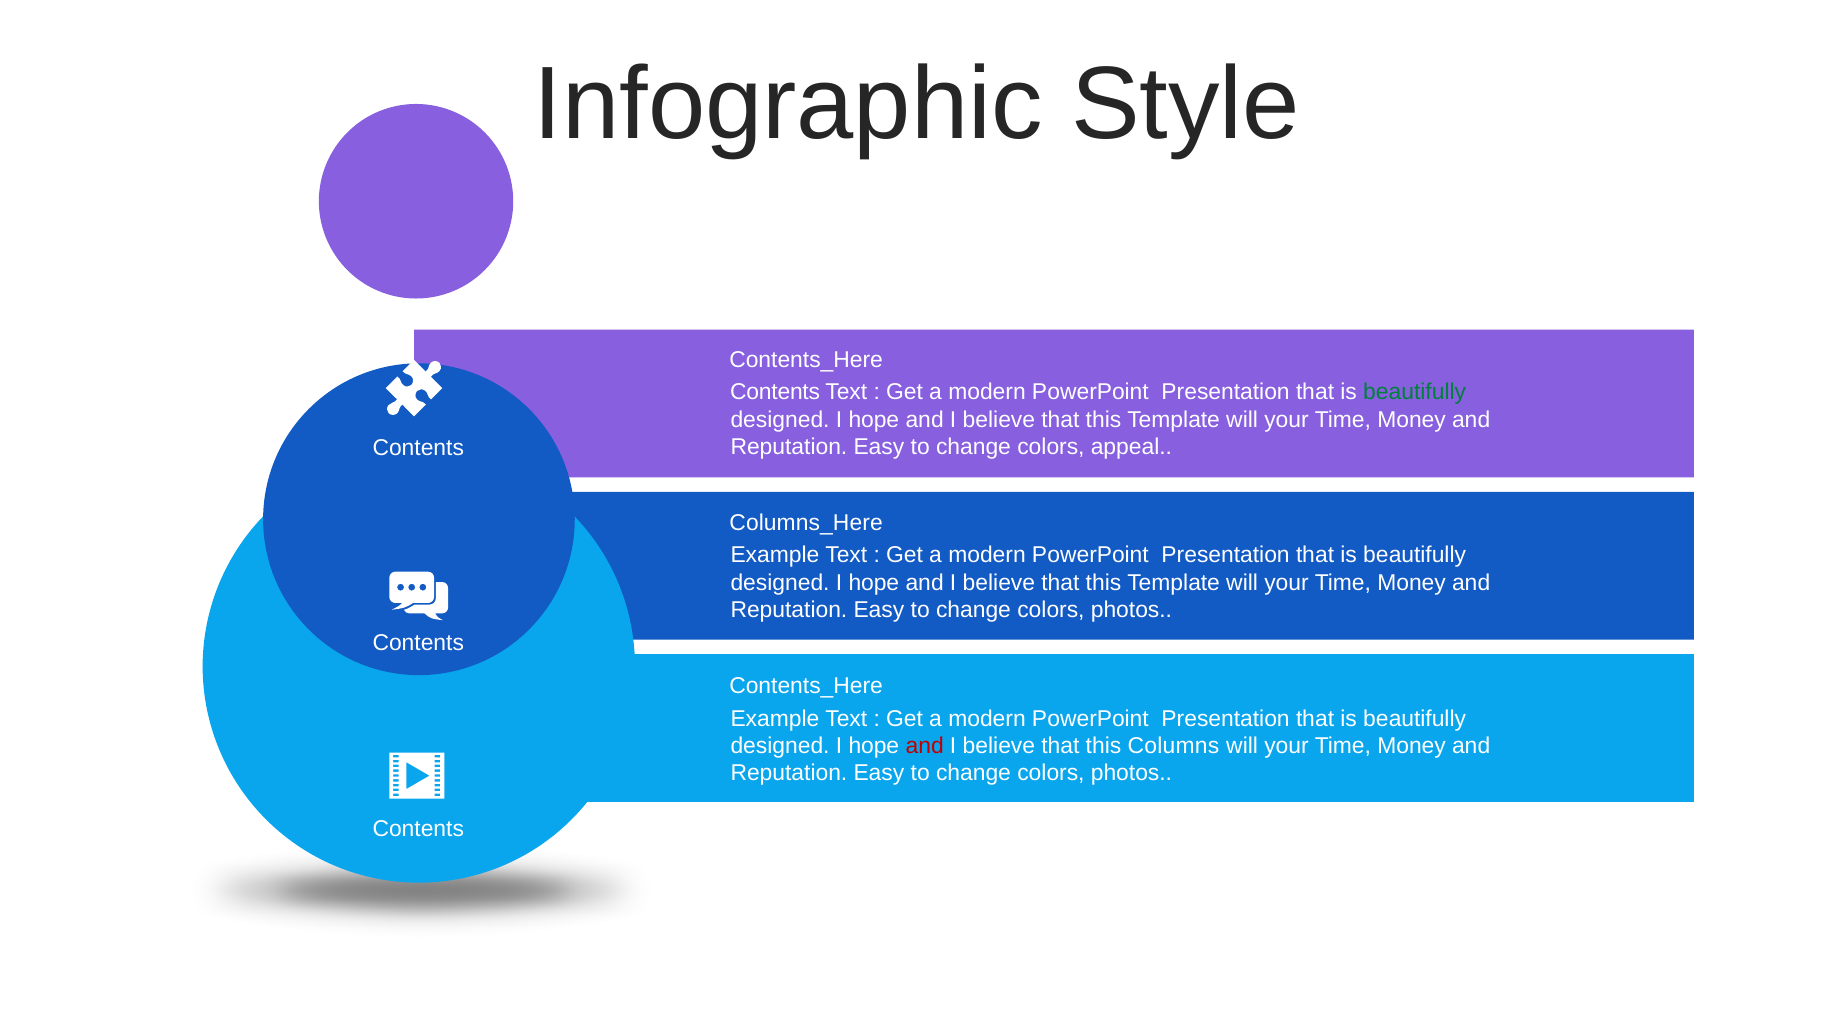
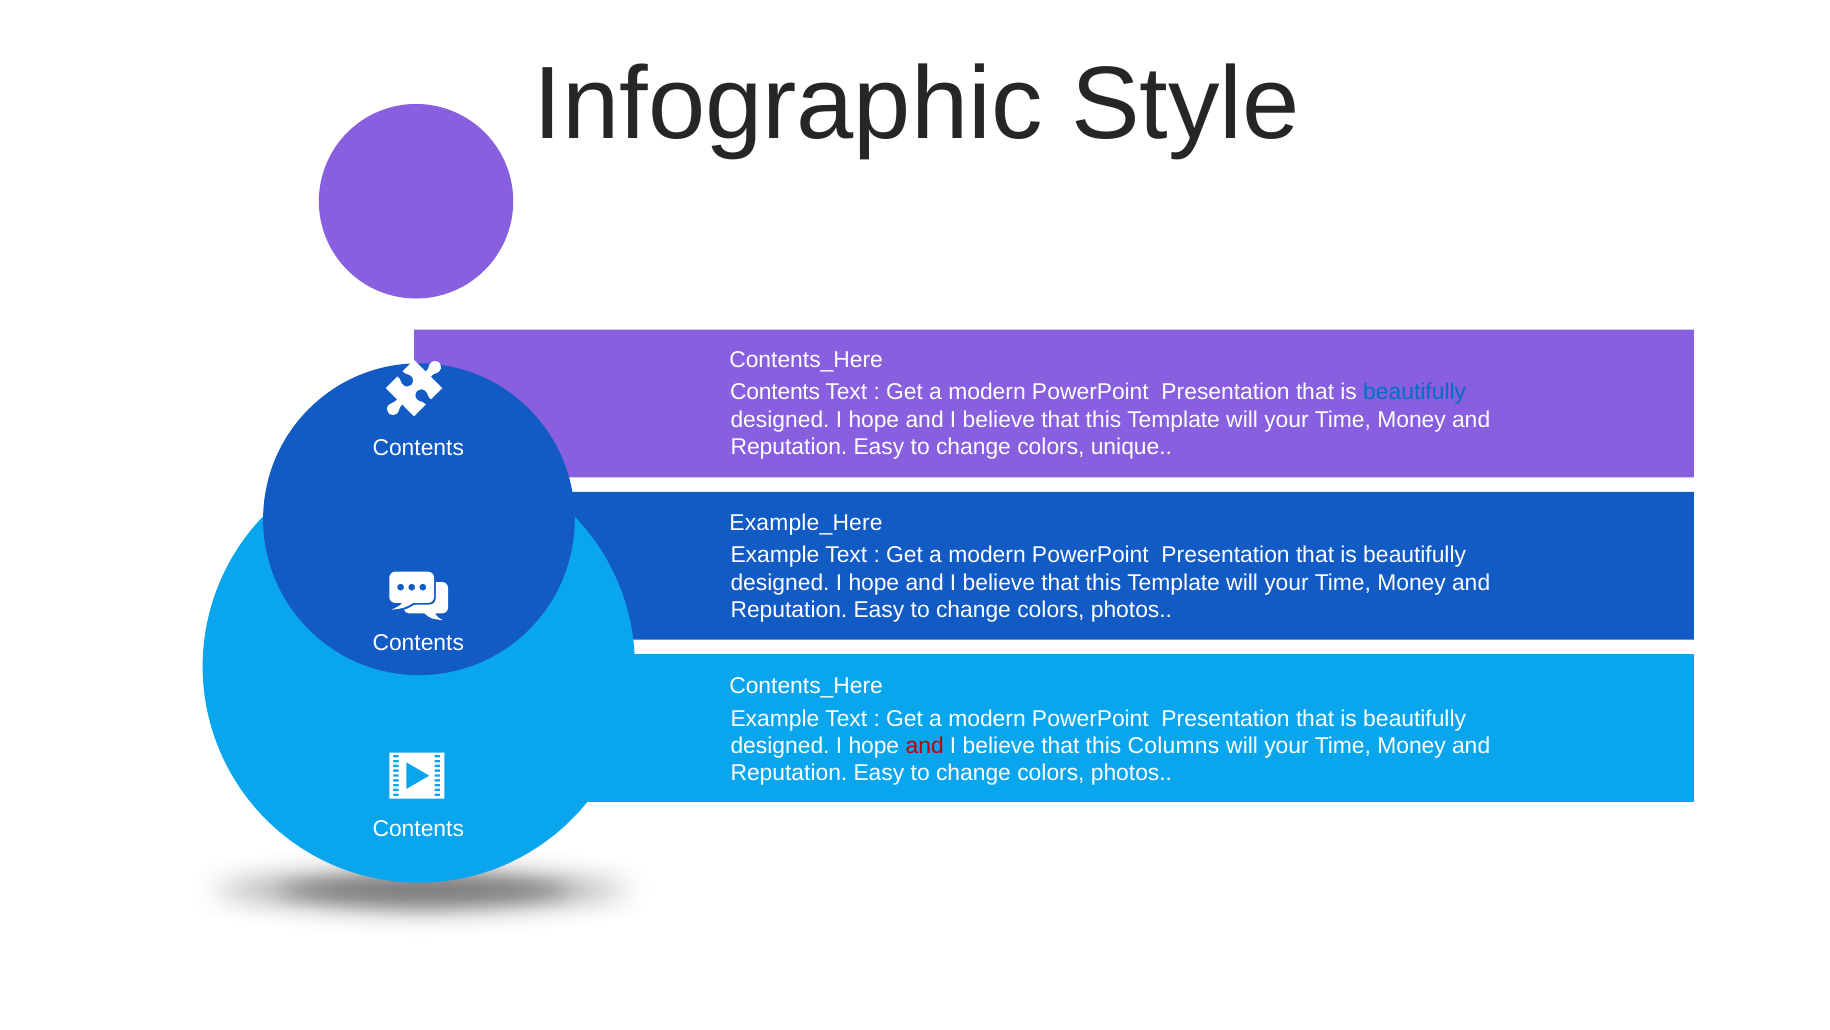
beautifully colour: green -> blue (1415, 392)
appeal: appeal -> unique (1131, 447)
Columns_Here: Columns_Here -> Example_Here (806, 523)
